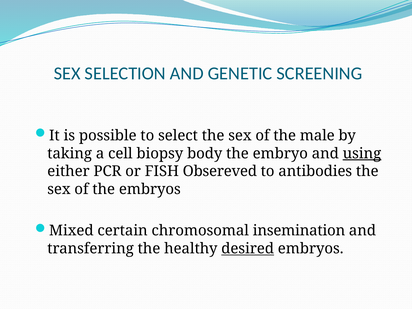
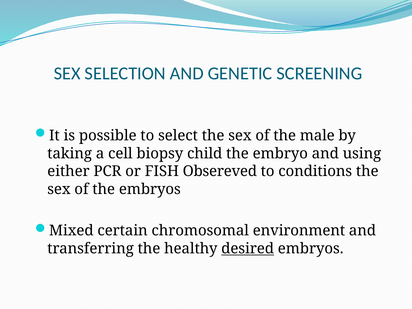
body: body -> child (205, 153)
using underline: present -> none (362, 153)
antibodies: antibodies -> conditions (315, 171)
insemination: insemination -> environment (299, 231)
